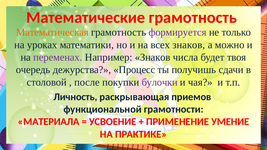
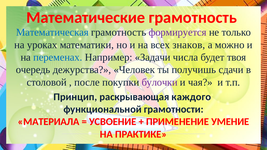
Математическая colour: orange -> blue (52, 32)
переменах colour: purple -> blue (58, 57)
Например Знаков: Знаков -> Задачи (153, 57)
Процесс: Процесс -> Человек (134, 70)
Личность: Личность -> Принцип (75, 97)
приемов: приемов -> каждого (191, 97)
